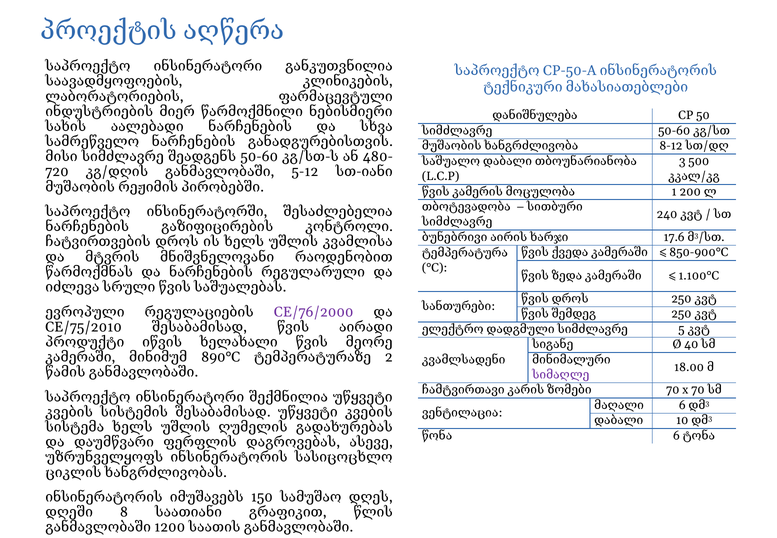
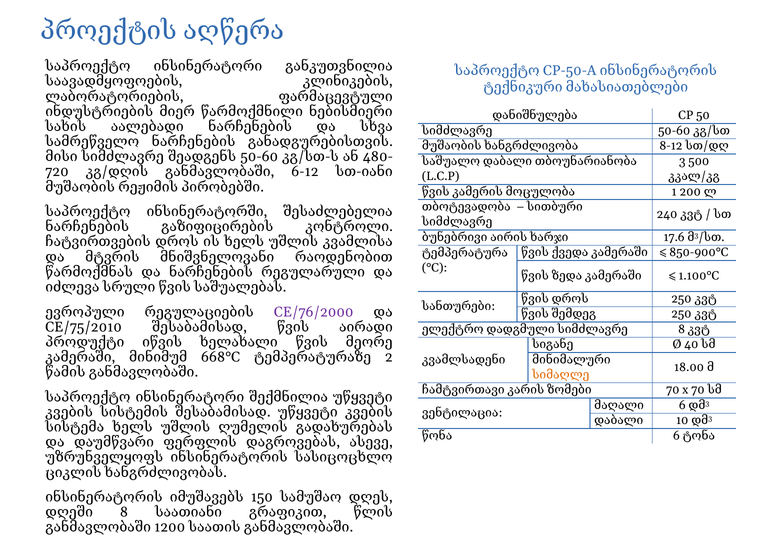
5-12: 5-12 -> 6-12 (305, 172)
5: 5 -> 8 (682, 329)
890°C: 890°C -> 668°C (221, 357)
სიმაღლე colour: purple -> orange (561, 375)
